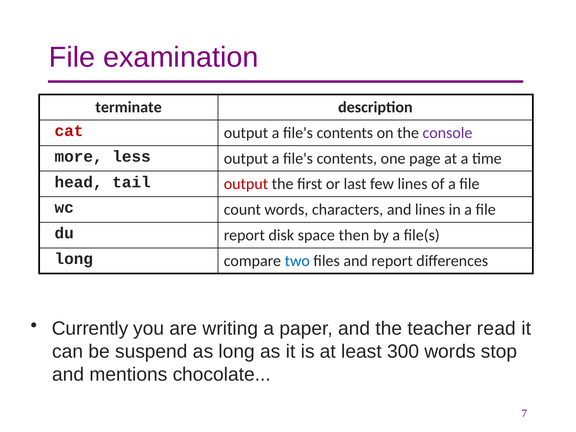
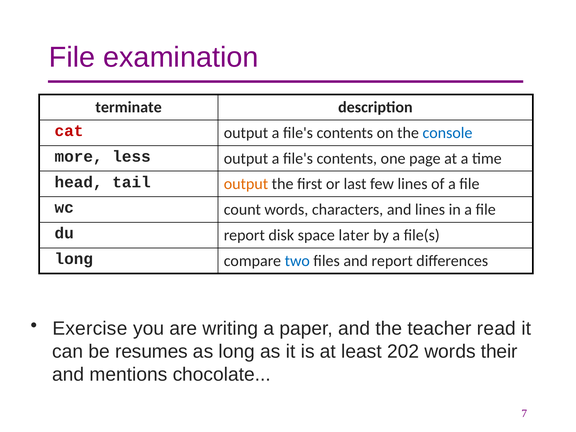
console colour: purple -> blue (447, 133)
output colour: red -> orange (246, 184)
then: then -> later (354, 235)
Currently: Currently -> Exercise (90, 329)
suspend: suspend -> resumes (151, 352)
300: 300 -> 202 (403, 352)
stop: stop -> their (499, 352)
